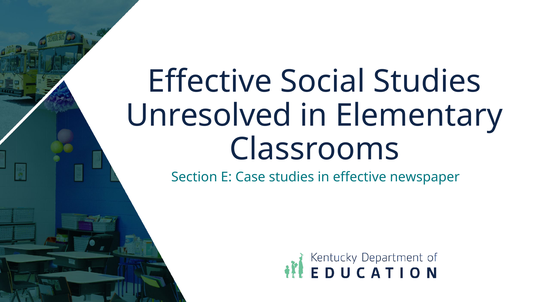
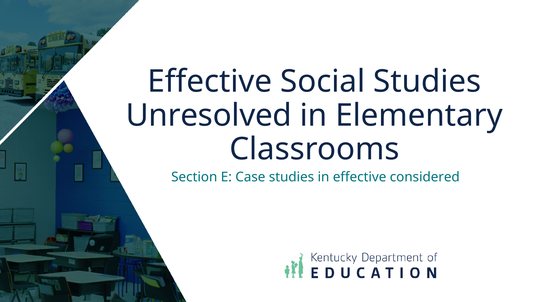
newspaper: newspaper -> considered (425, 177)
